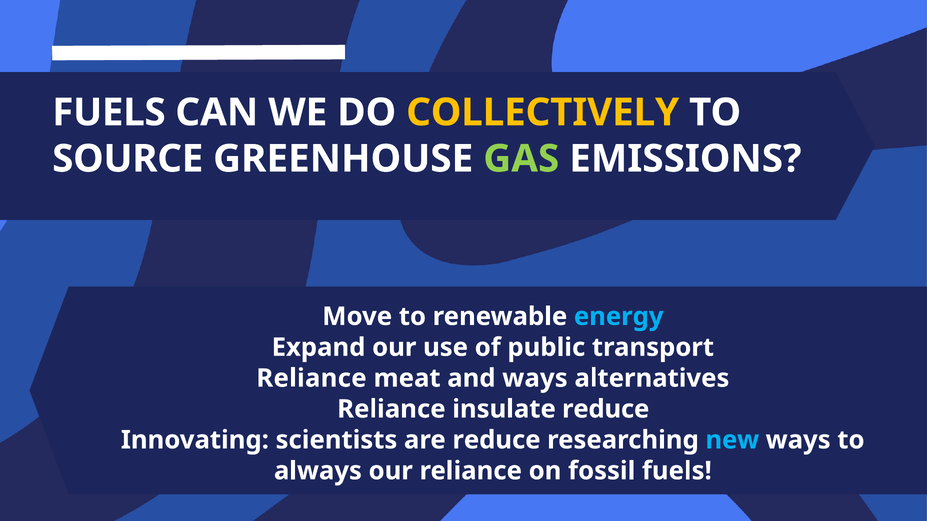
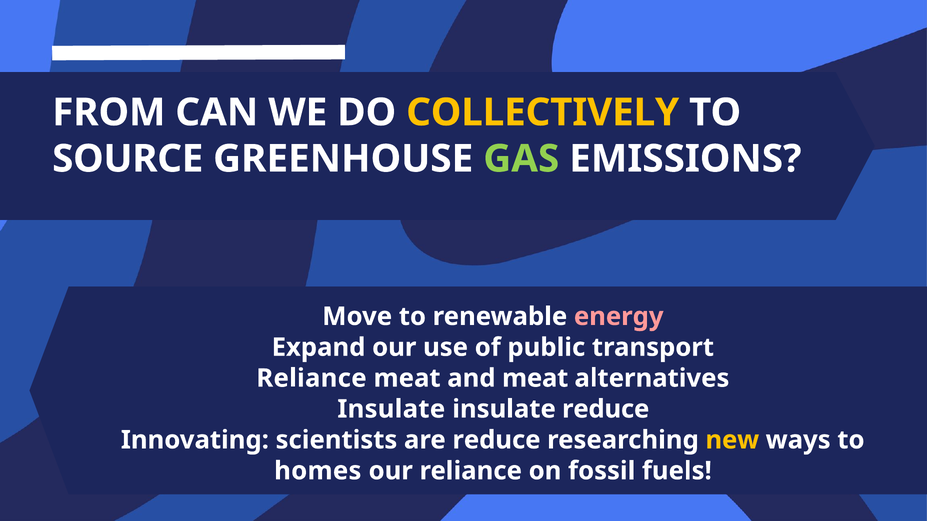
FUELS: FUELS -> FROM (109, 113)
energy colour: light blue -> pink (619, 317)
and ways: ways -> meat (535, 379)
Reliance: Reliance -> Insulate (391, 409)
new colour: light blue -> yellow (732, 440)
always: always -> homes (318, 471)
